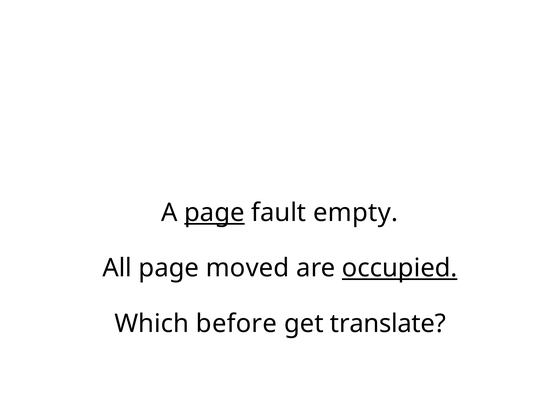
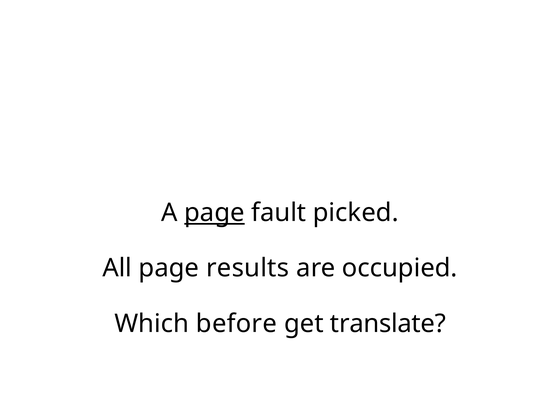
empty: empty -> picked (356, 213)
moved: moved -> results (248, 268)
occupied underline: present -> none (400, 268)
